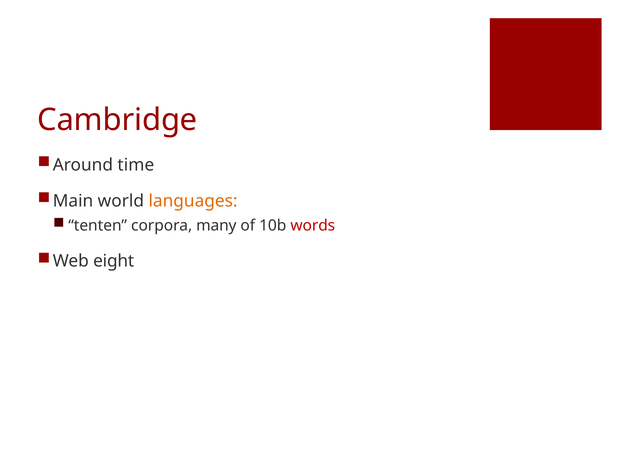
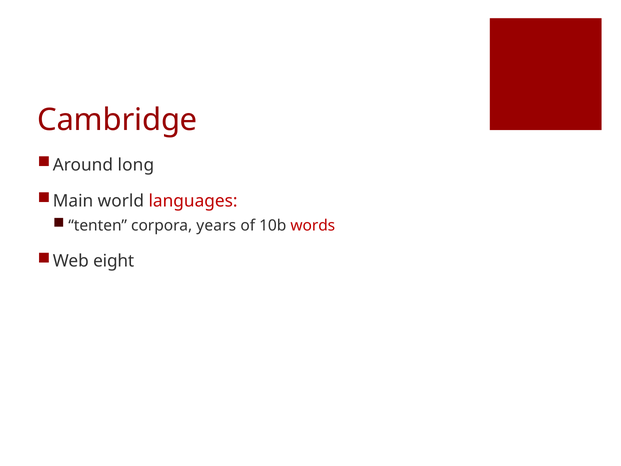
time: time -> long (136, 165)
languages colour: orange -> red (193, 201)
many: many -> years (216, 226)
